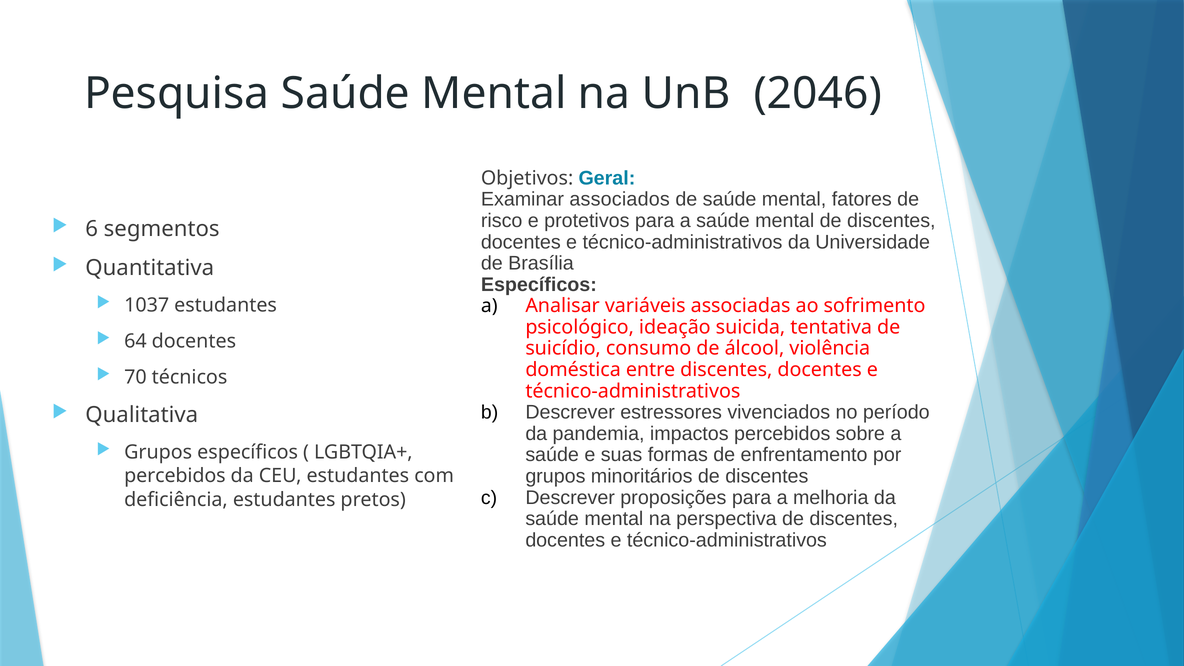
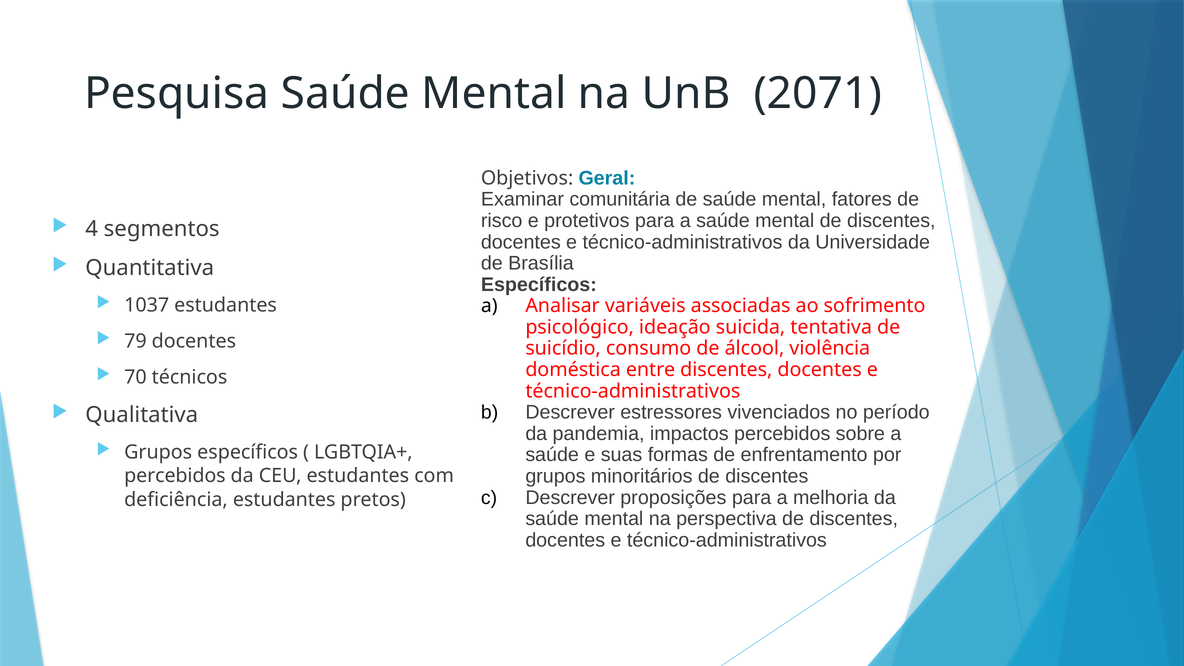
2046: 2046 -> 2071 (818, 93)
associados: associados -> comunitária (620, 199)
6: 6 -> 4 (92, 229)
64: 64 -> 79 (135, 341)
